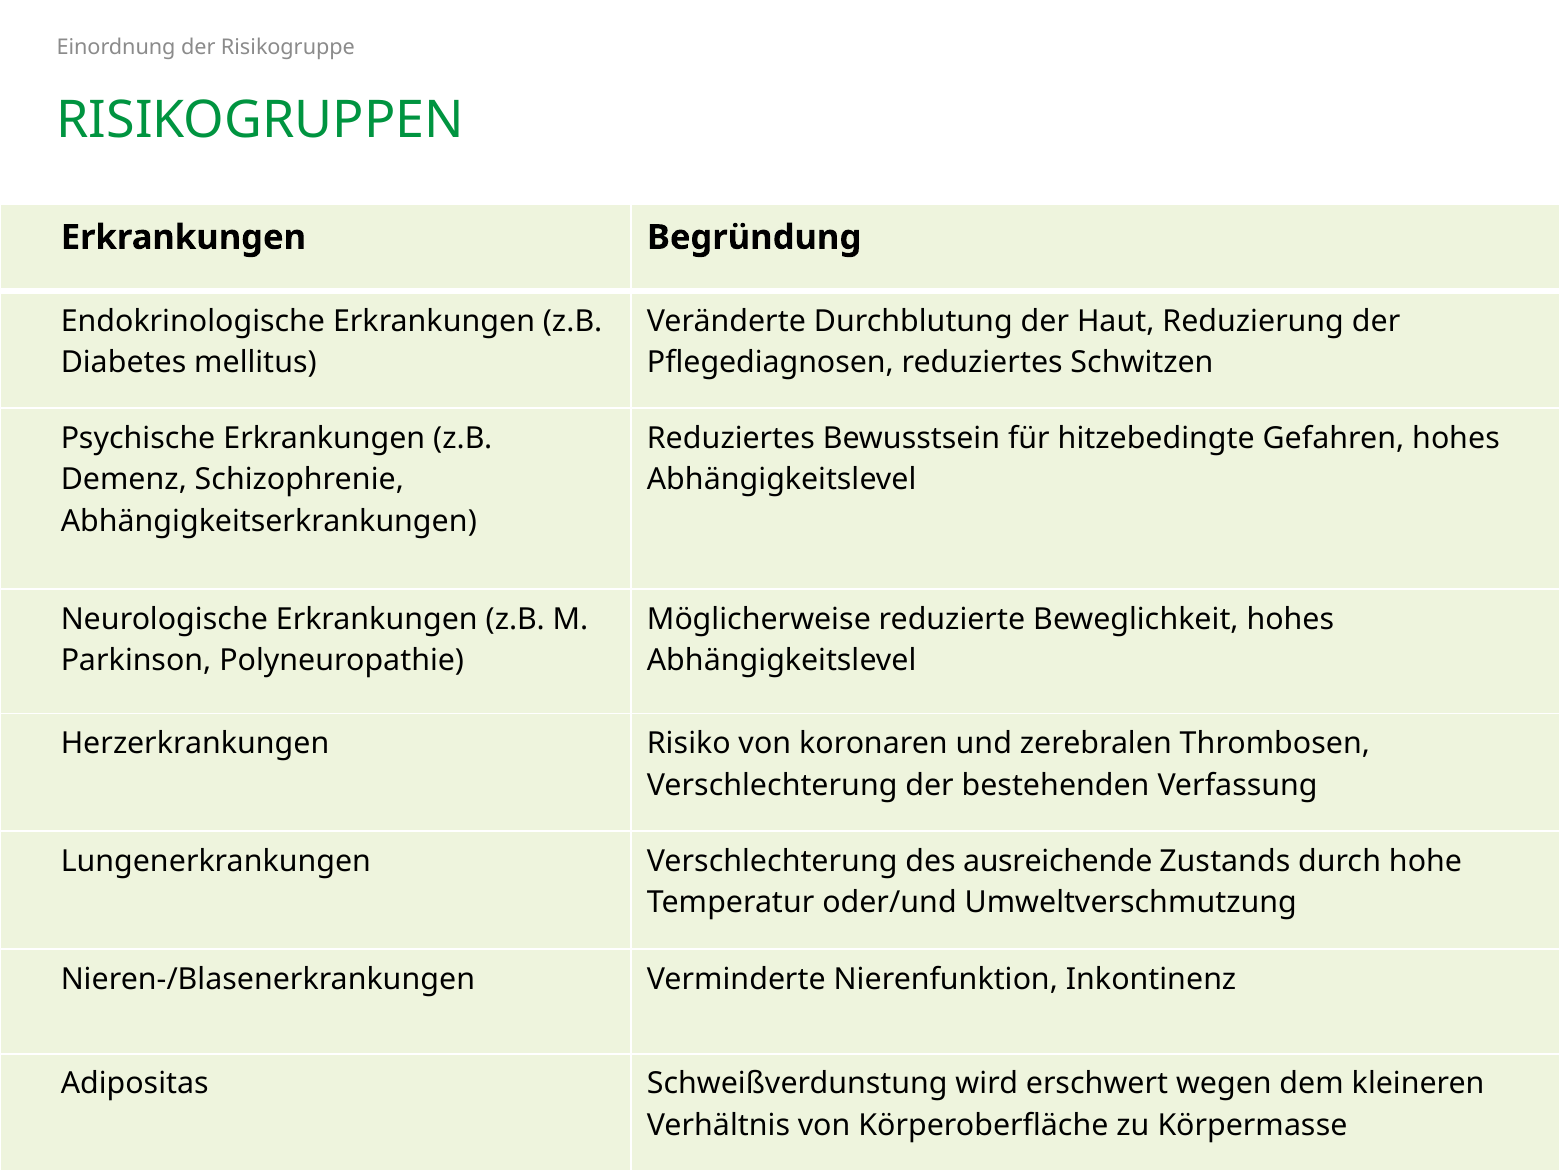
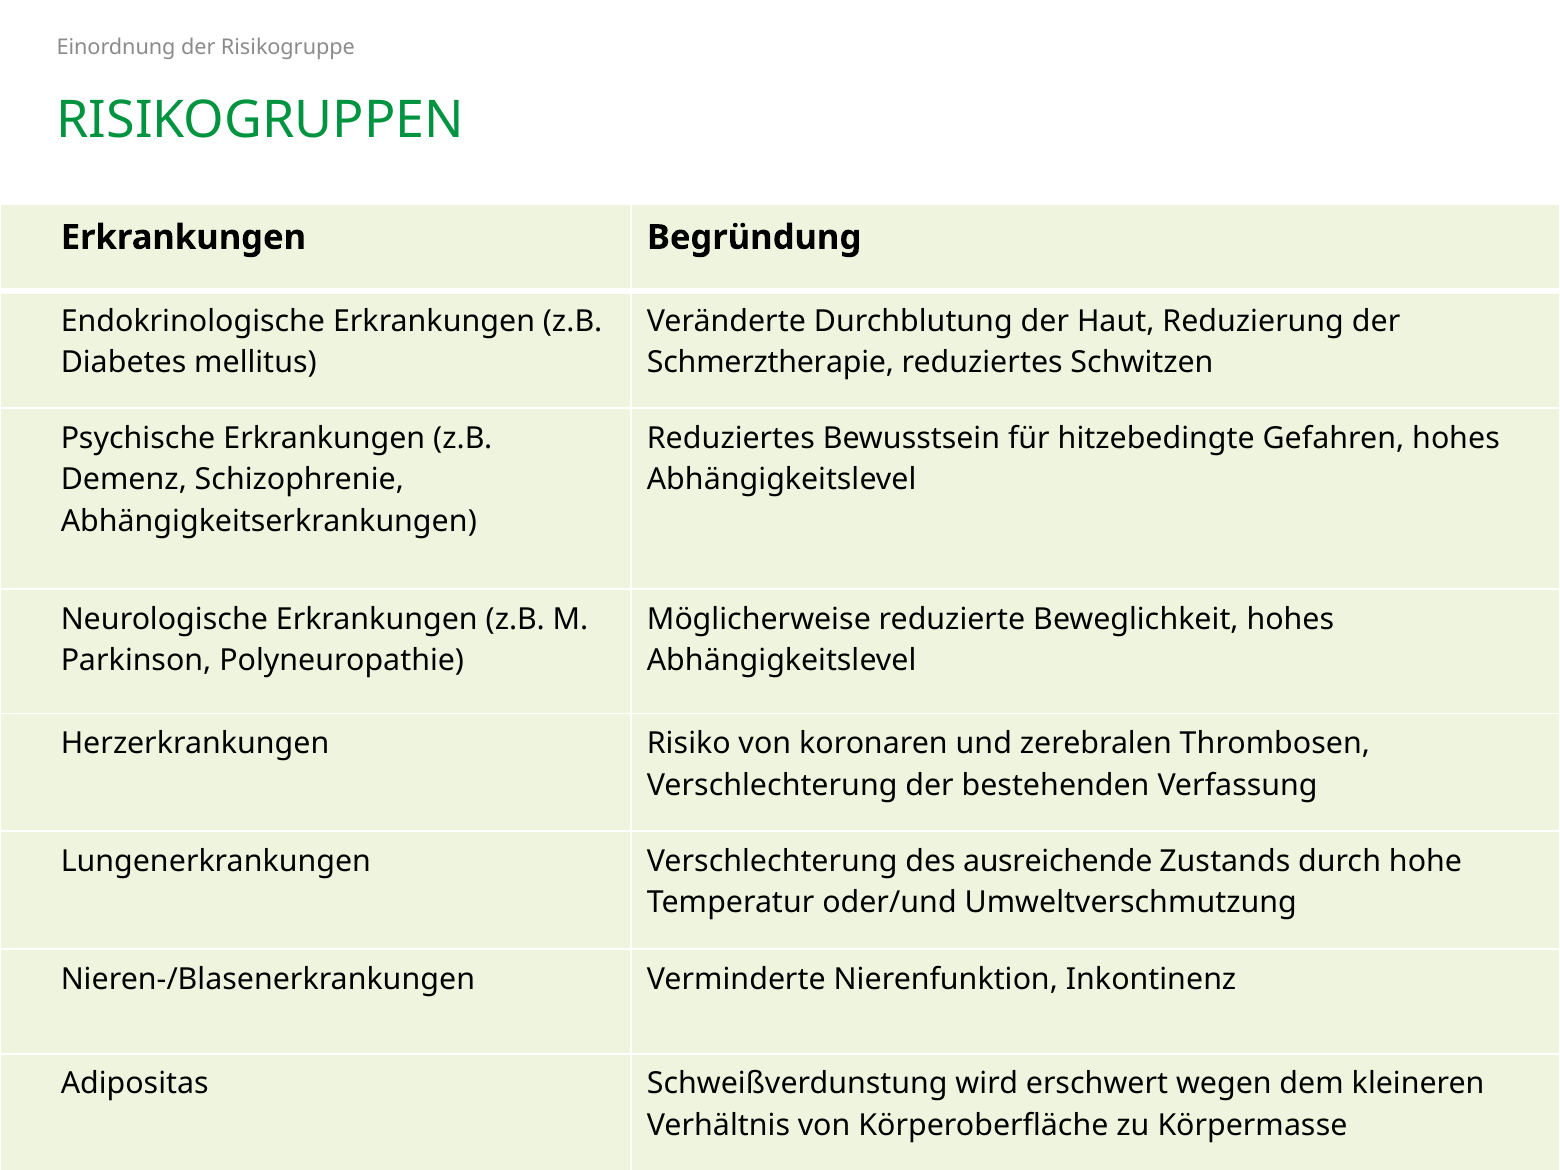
Pflegediagnosen: Pflegediagnosen -> Schmerztherapie (770, 362)
